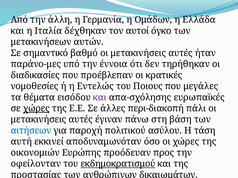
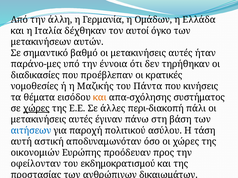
Εντελώς: Εντελώς -> Μαζικής (95, 86)
Ποιους: Ποιους -> Πάντα (148, 86)
μεγάλες: μεγάλες -> κινήσεις (201, 86)
και colour: purple -> orange (100, 98)
ευρωπαϊκές: ευρωπαϊκές -> συστήματος (199, 98)
εκκινεί: εκκινεί -> αστική (49, 142)
εκδημοκρατισμού underline: present -> none (118, 164)
